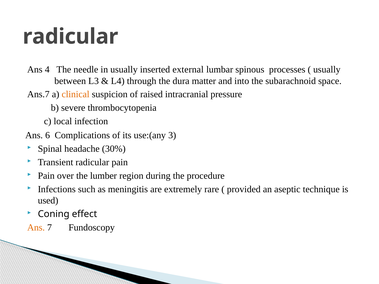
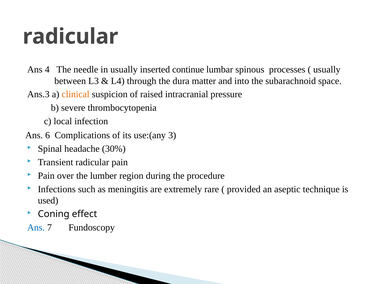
external: external -> continue (188, 70)
Ans.7: Ans.7 -> Ans.3 (38, 94)
Ans colour: orange -> blue (36, 228)
